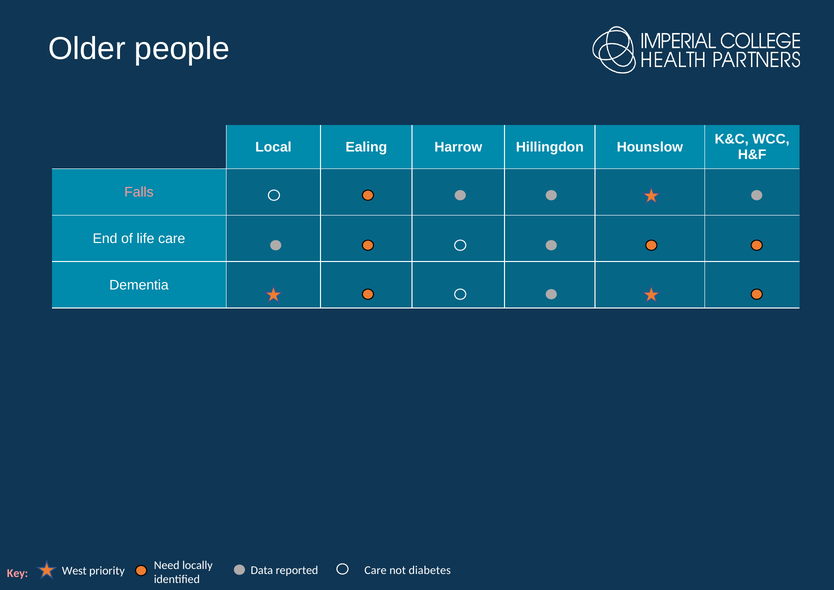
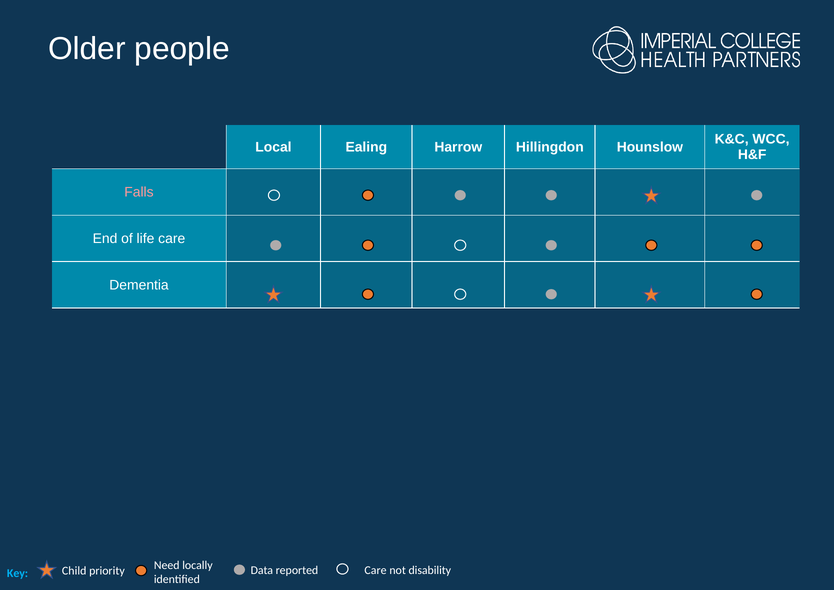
West: West -> Child (74, 571)
diabetes: diabetes -> disability (430, 570)
Key colour: pink -> light blue (18, 573)
